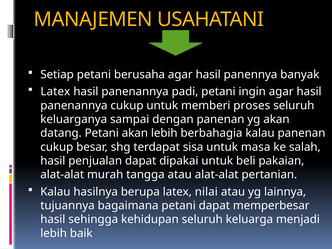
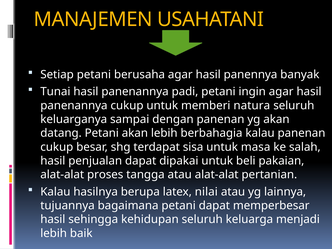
Latex: Latex -> Tunai (55, 92)
proses: proses -> natura (252, 106)
murah: murah -> proses (105, 175)
